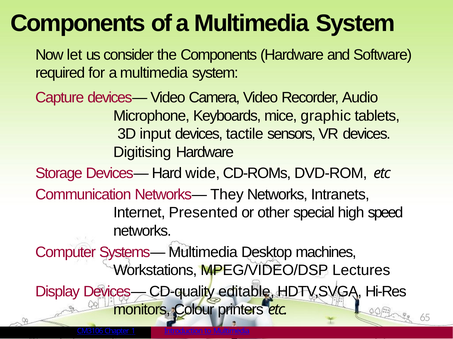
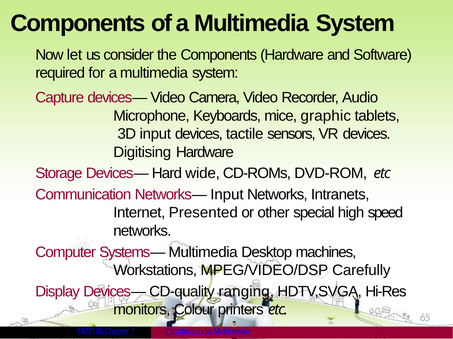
Networks— They: They -> Input (227, 195)
Lectures: Lectures -> Carefully (361, 271)
editable: editable -> ranging (246, 292)
